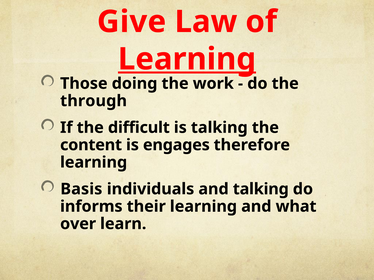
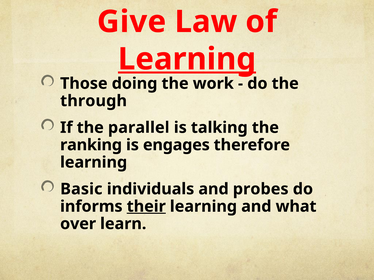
difficult: difficult -> parallel (139, 128)
content: content -> ranking (91, 145)
Basis: Basis -> Basic (81, 189)
and talking: talking -> probes (261, 189)
their underline: none -> present (146, 207)
